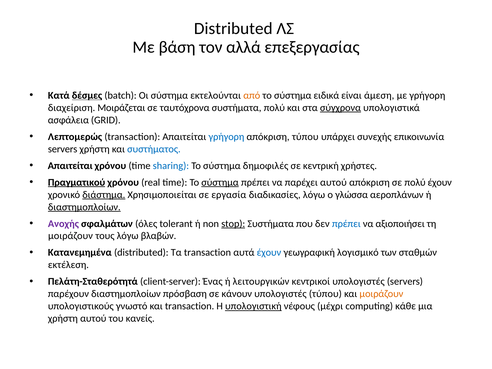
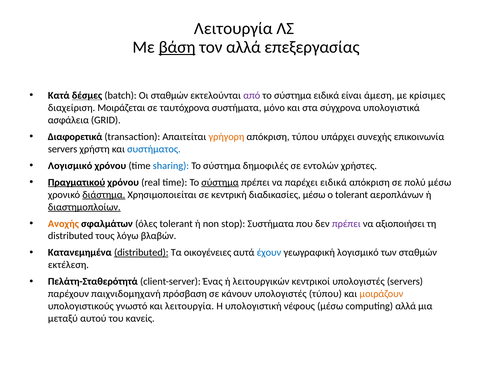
Distributed: Distributed -> Λειτουργία (233, 29)
βάση underline: none -> present (177, 47)
Οι σύστημα: σύστημα -> σταθμών (169, 95)
από colour: orange -> purple (252, 95)
με γρήγορη: γρήγορη -> κρίσιμες (427, 95)
συστήματα πολύ: πολύ -> μόνο (274, 108)
σύγχρονα underline: present -> none (340, 108)
Λεπτομερώς: Λεπτομερώς -> Διαφορετικά (75, 137)
γρήγορη colour: blue -> orange (226, 137)
Απαιτείται: Απαιτείται -> Λογισμικό (70, 166)
κεντρική: κεντρική -> εντολών (321, 166)
παρέχει αυτού: αυτού -> ειδικά (333, 182)
πολύ έχουν: έχουν -> μέσω (440, 182)
εργασία: εργασία -> κεντρική (229, 195)
διαδικασίες λόγω: λόγω -> μέσω (314, 195)
ο γλώσσα: γλώσσα -> tolerant (352, 195)
Ανοχής colour: purple -> orange (63, 224)
stop underline: present -> none (233, 224)
πρέπει colour: blue -> purple (346, 224)
μοιράζουν: μοιράζουν -> distributed (71, 236)
distributed underline: none -> present (141, 253)
Τα transaction: transaction -> οικογένειες (208, 253)
παρέχουν διαστημοπλοίων: διαστημοπλοίων -> παιχνιδομηχανή (126, 294)
και transaction: transaction -> λειτουργία (189, 306)
υπολογιστική underline: present -> none (253, 306)
νέφους μέχρι: μέχρι -> μέσω (330, 306)
computing κάθε: κάθε -> αλλά (406, 306)
χρήστη: χρήστη -> μεταξύ (63, 318)
